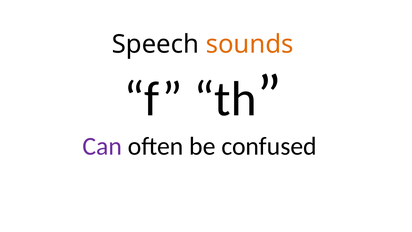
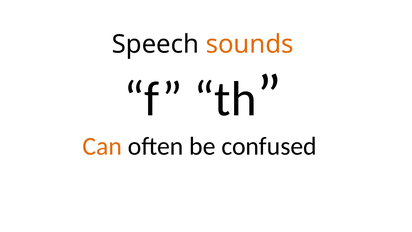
Can colour: purple -> orange (102, 146)
